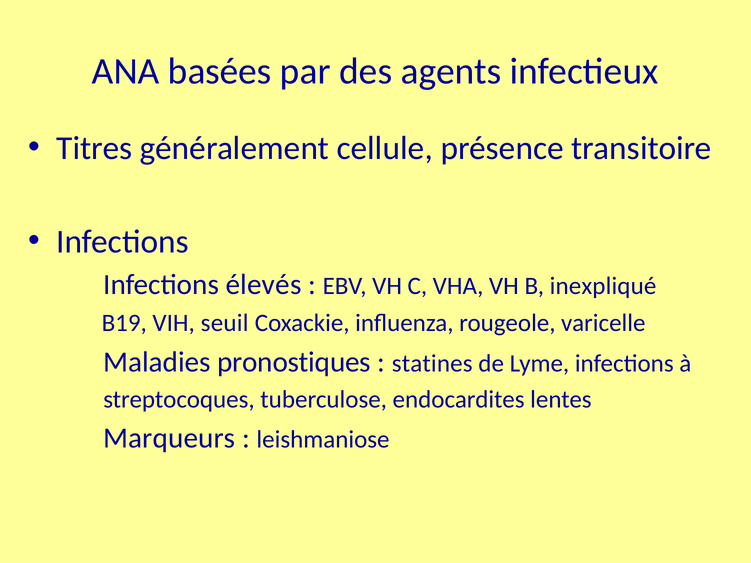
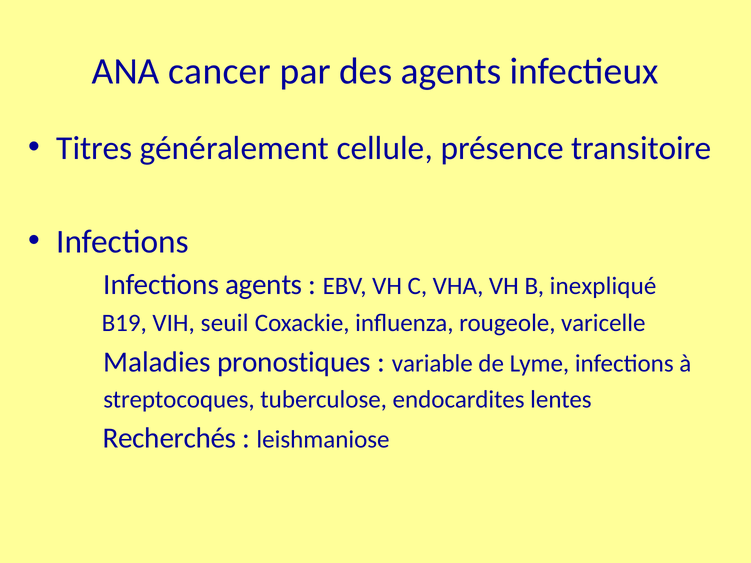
basées: basées -> cancer (220, 71)
Infections élevés: élevés -> agents (264, 285)
statines: statines -> variable (432, 364)
Marqueurs: Marqueurs -> Recherchés (170, 438)
